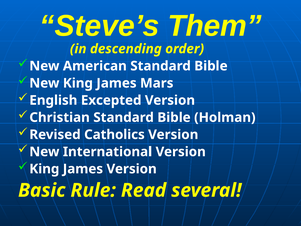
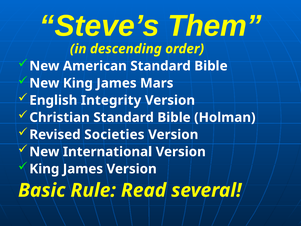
Excepted: Excepted -> Integrity (111, 100)
Catholics: Catholics -> Societies (114, 134)
